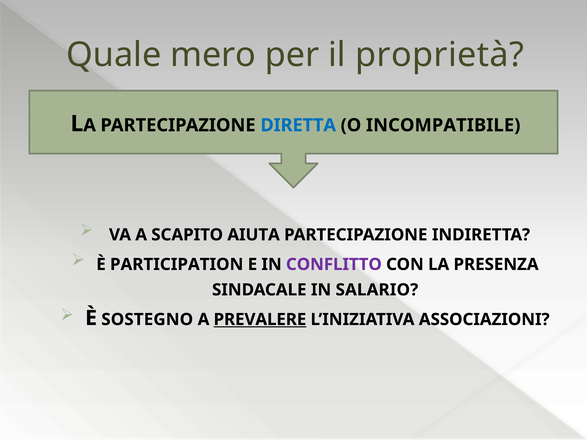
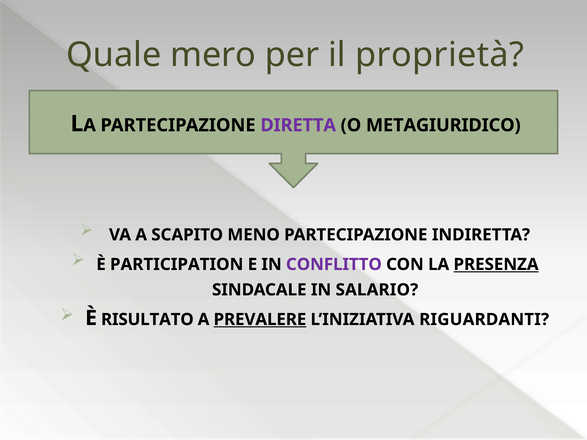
DIRETTA colour: blue -> purple (298, 125)
INCOMPATIBILE: INCOMPATIBILE -> METAGIURIDICO (443, 125)
AIUTA: AIUTA -> MENO (254, 235)
PRESENZA underline: none -> present (496, 265)
SOSTEGNO: SOSTEGNO -> RISULTATO (147, 320)
ASSOCIAZIONI: ASSOCIAZIONI -> RIGUARDANTI (484, 320)
